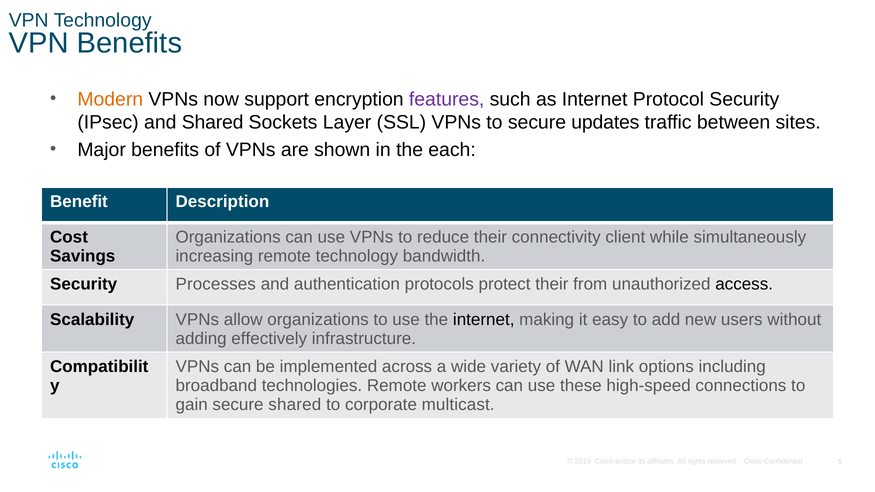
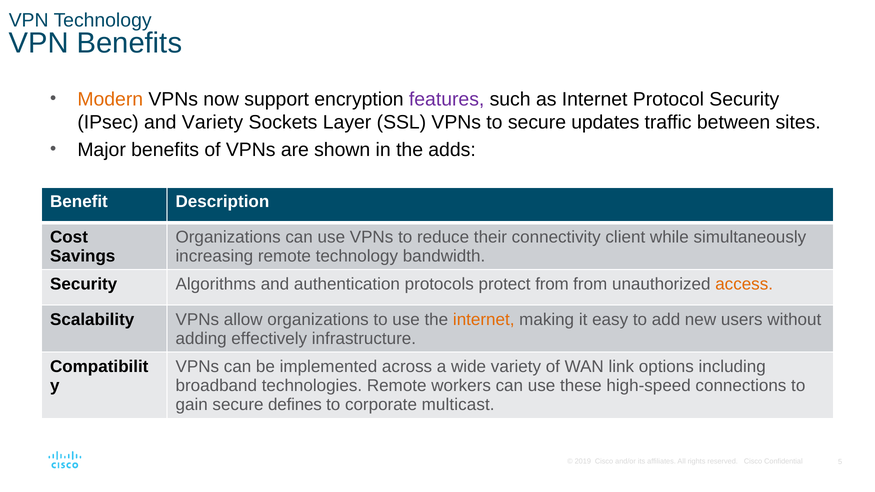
and Shared: Shared -> Variety (212, 123)
each: each -> adds (452, 150)
Processes: Processes -> Algorithms (216, 284)
protect their: their -> from (552, 284)
access colour: black -> orange (744, 284)
internet colour: black -> orange (484, 320)
secure shared: shared -> defines (295, 405)
